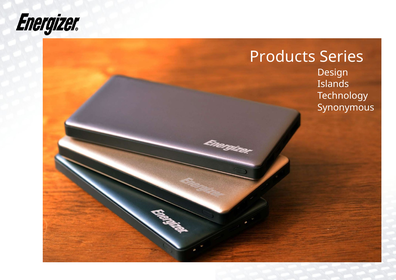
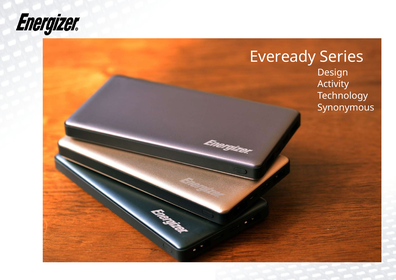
Products: Products -> Eveready (283, 57)
Islands: Islands -> Activity (333, 84)
